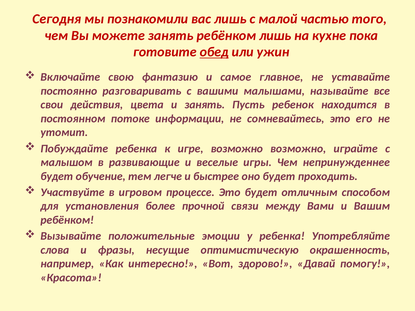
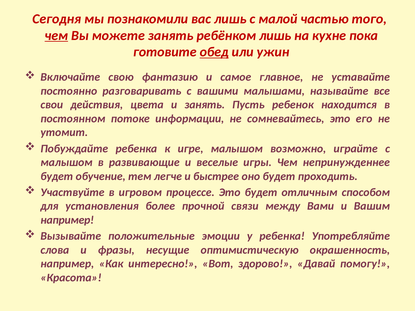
чем underline: none -> present (56, 35)
игре возможно: возможно -> малышом (237, 149)
ребёнком: ребёнком -> например (67, 220)
